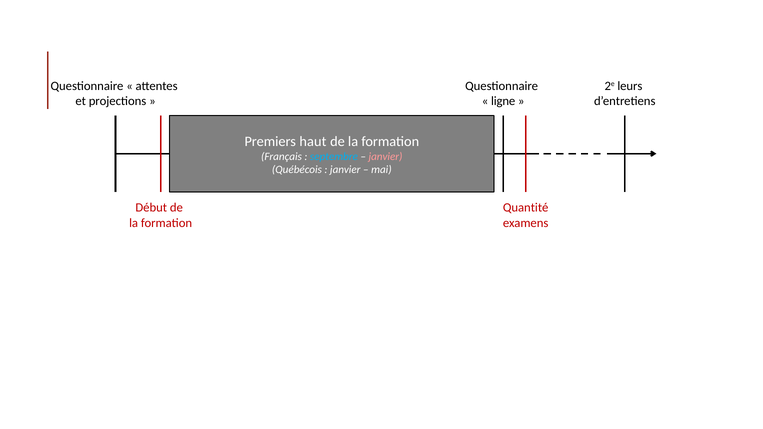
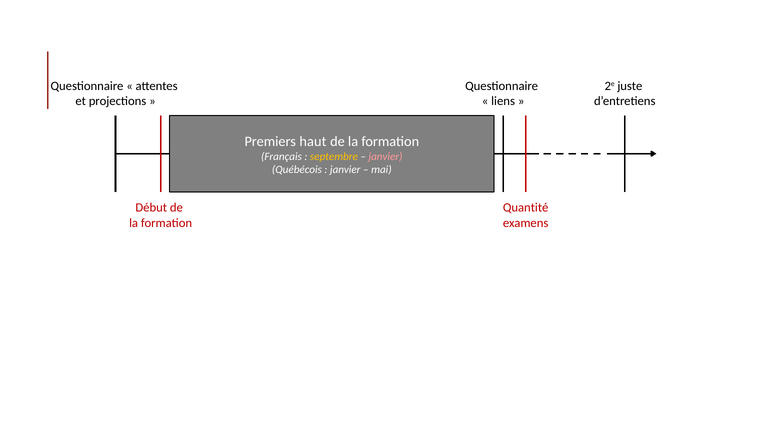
leurs: leurs -> juste (630, 86)
ligne: ligne -> liens (503, 101)
septembre colour: light blue -> yellow (334, 156)
